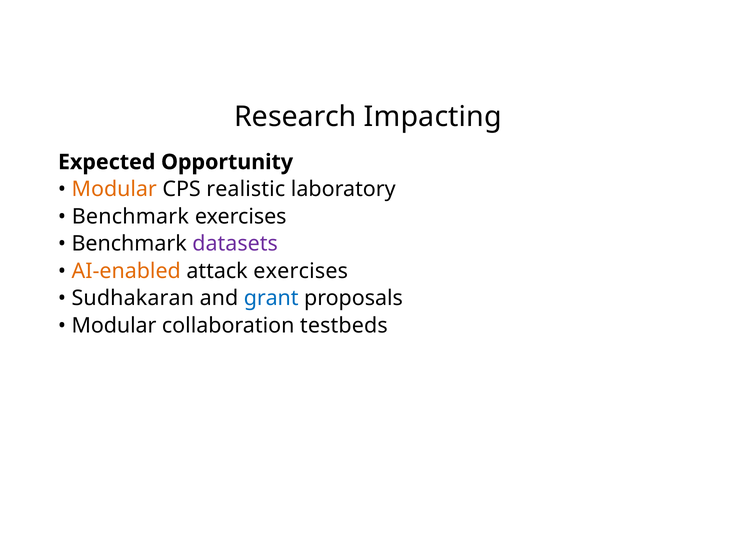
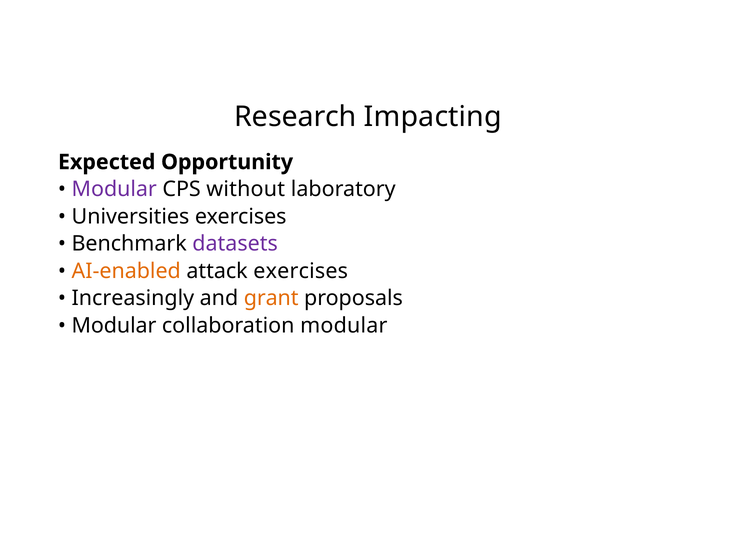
Modular colour: orange -> purple (114, 189)
realistic: realistic -> without (246, 189)
Benchmark: Benchmark -> Universities (130, 217)
Sudhakaran: Sudhakaran -> Increasingly (133, 298)
grant colour: blue -> orange (271, 298)
collaboration testbeds: testbeds -> modular (344, 326)
